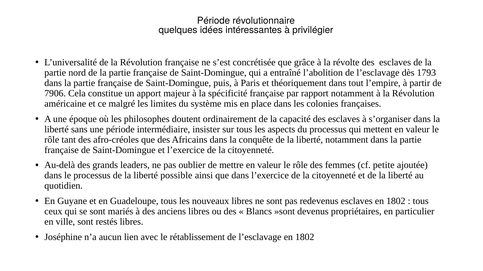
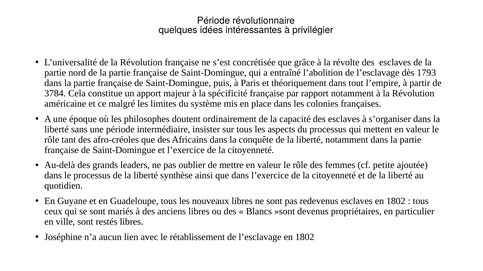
7906: 7906 -> 3784 (55, 94)
possible: possible -> synthèse (176, 176)
